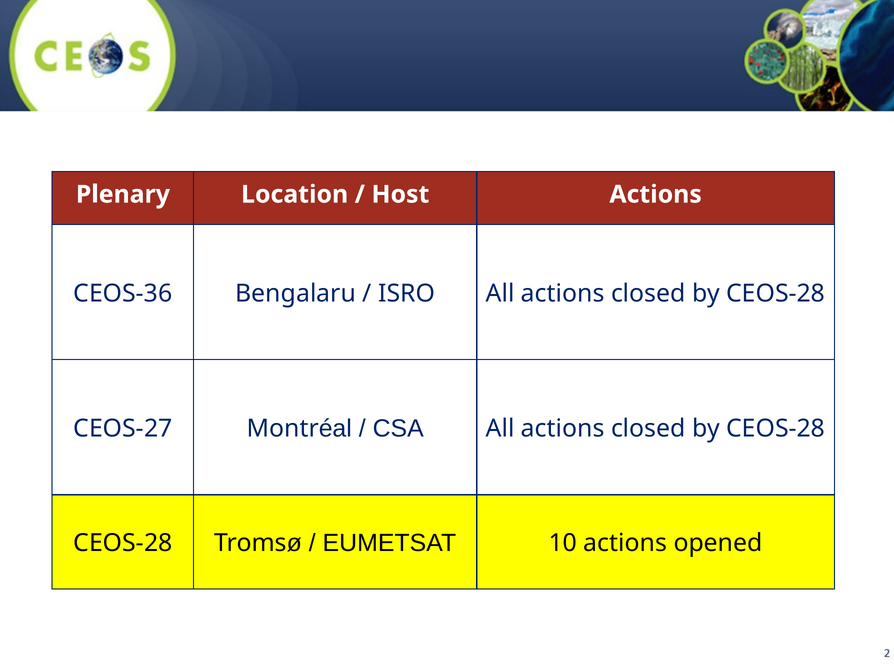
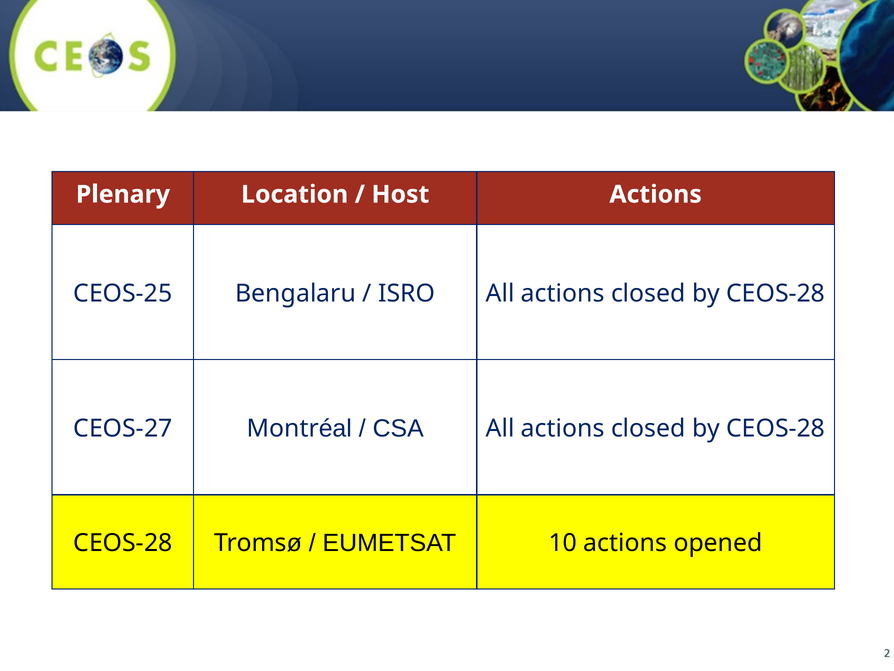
CEOS-36: CEOS-36 -> CEOS-25 (123, 293)
